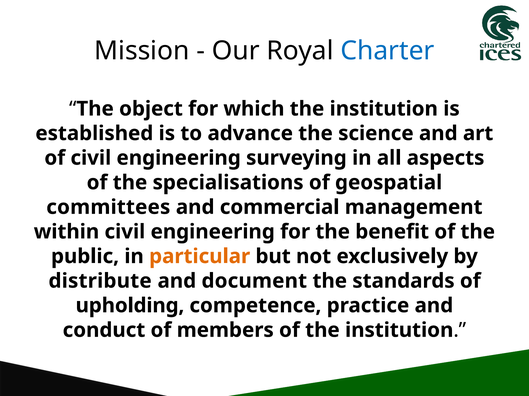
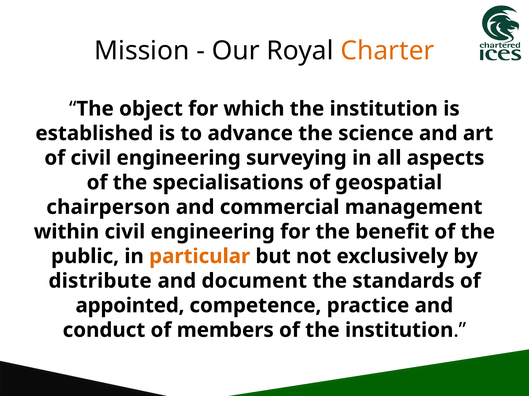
Charter colour: blue -> orange (387, 51)
committees: committees -> chairperson (108, 208)
upholding: upholding -> appointed (130, 306)
